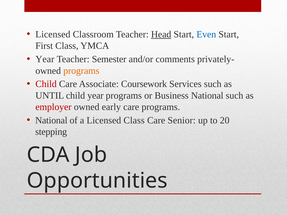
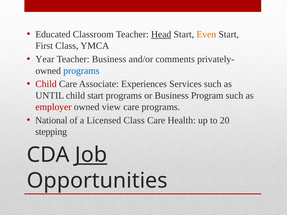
Licensed: Licensed -> Educated (53, 34)
Even colour: blue -> orange (206, 34)
Teacher Semester: Semester -> Business (109, 59)
programs colour: orange -> blue (81, 71)
Coursework: Coursework -> Experiences (144, 84)
child year: year -> start (95, 96)
Business National: National -> Program (207, 96)
early: early -> view (111, 107)
Senior: Senior -> Health (182, 120)
Job underline: none -> present (91, 155)
